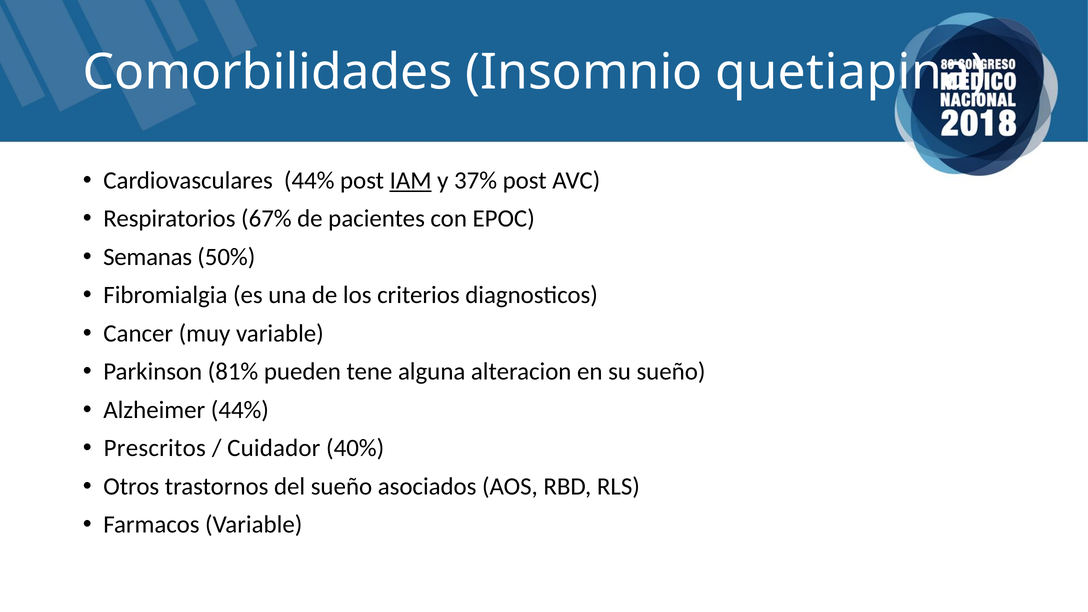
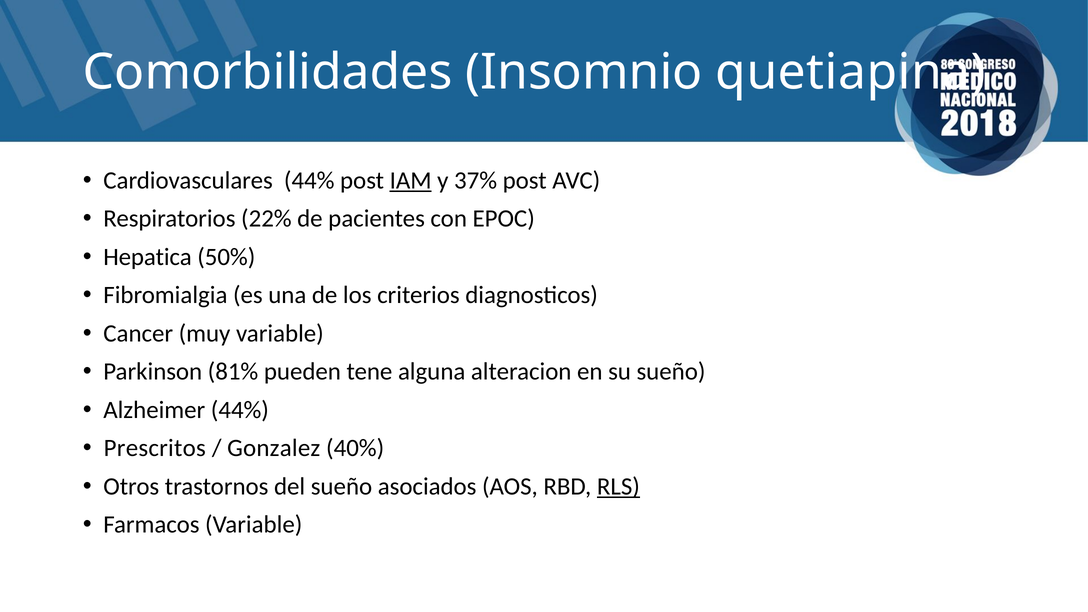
67%: 67% -> 22% (266, 219)
Semanas: Semanas -> Hepatica (148, 257)
Cuidador: Cuidador -> Gonzalez (274, 448)
RLS underline: none -> present (618, 486)
